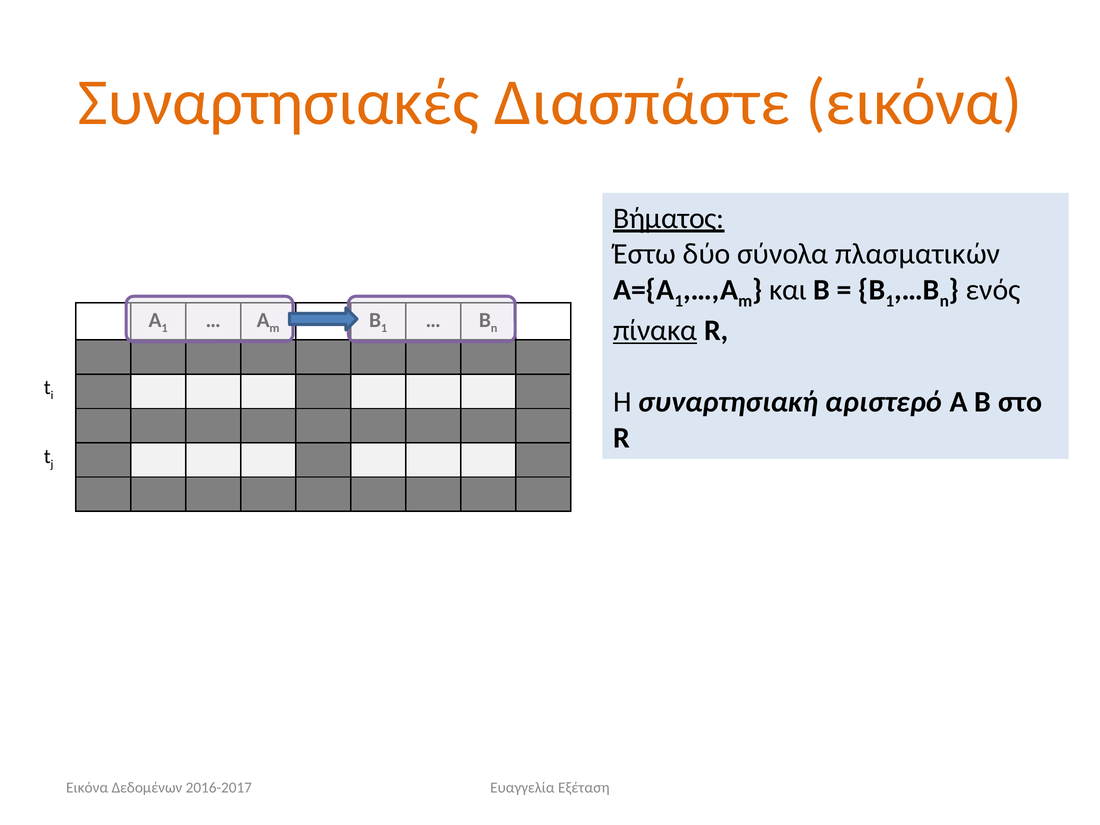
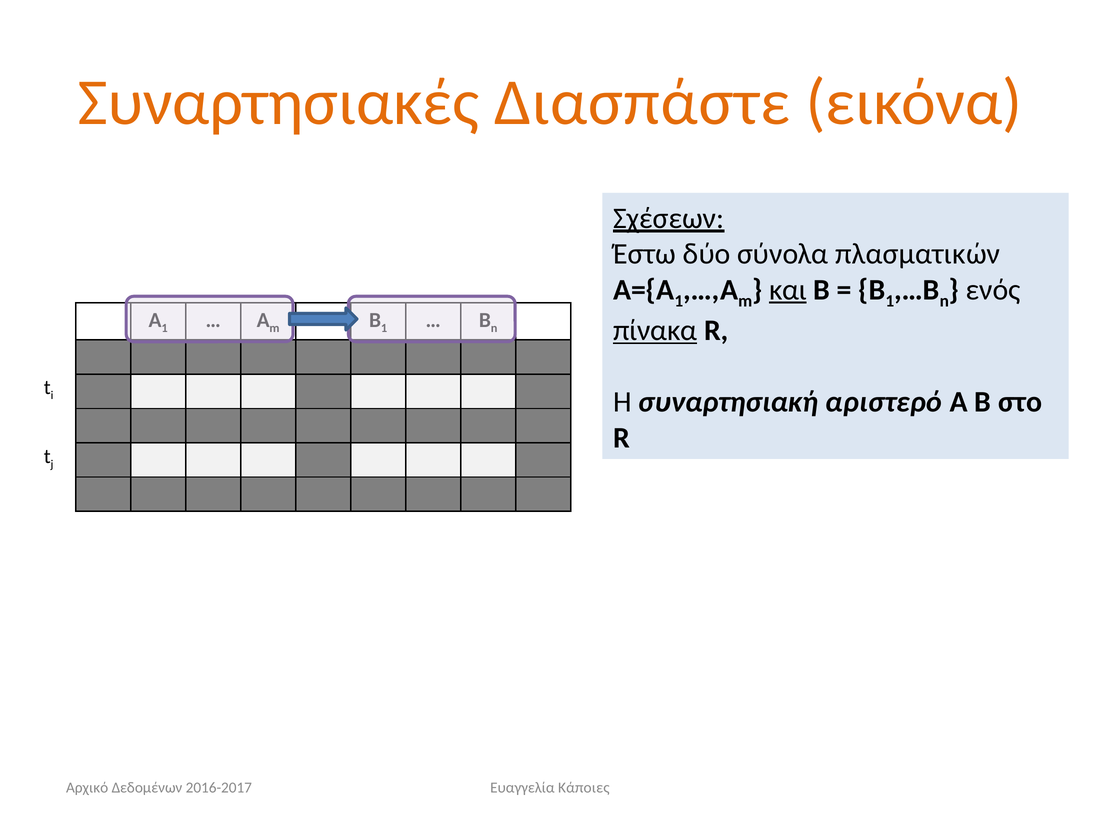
Βήματος: Βήματος -> Σχέσεων (669, 218)
και underline: none -> present (788, 290)
Εικόνα: Εικόνα -> Αρχικό (87, 788)
Εξέταση: Εξέταση -> Κάποιες (584, 788)
